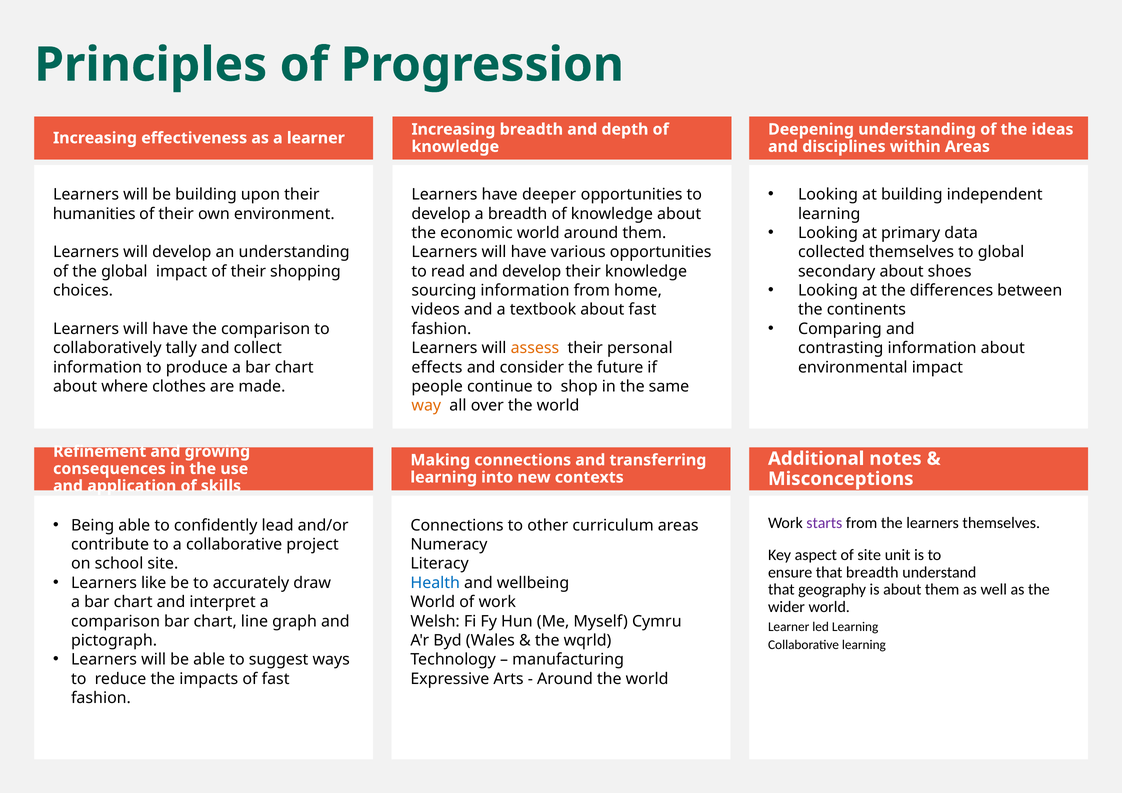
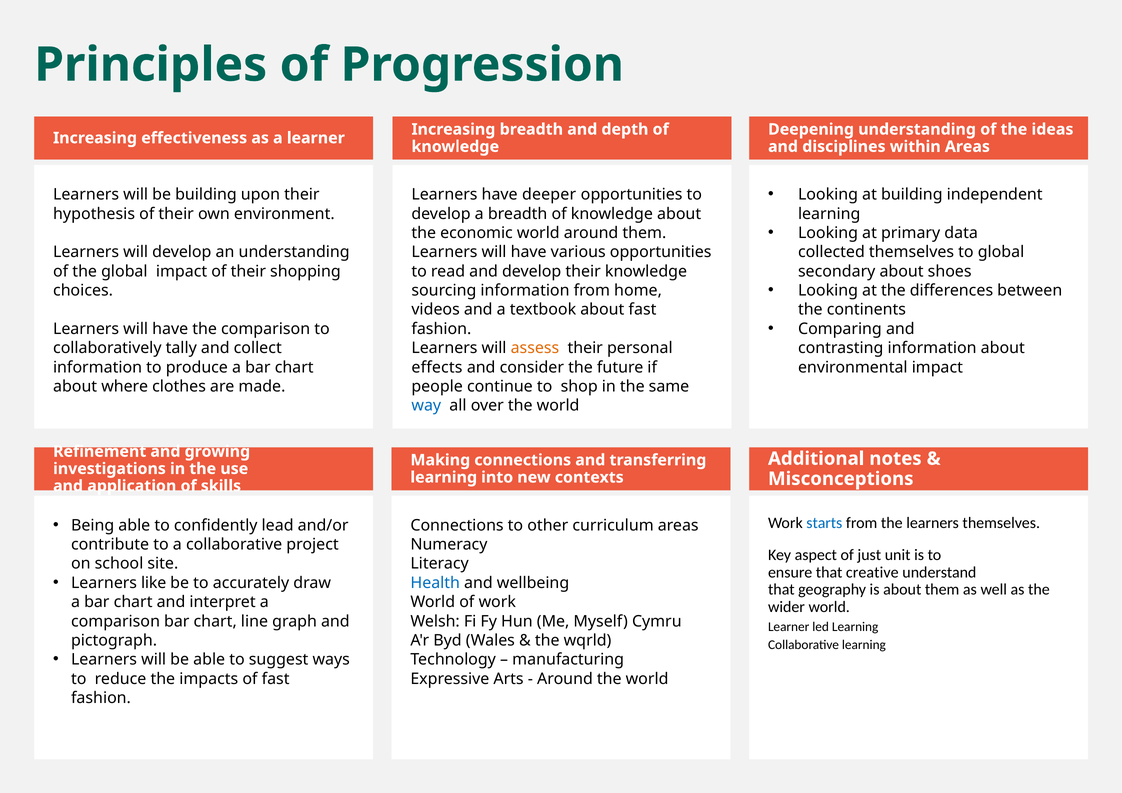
humanities: humanities -> hypothesis (94, 214)
way colour: orange -> blue (426, 406)
consequences: consequences -> investigations (109, 469)
starts colour: purple -> blue (824, 523)
of site: site -> just (869, 555)
that breadth: breadth -> creative (872, 573)
